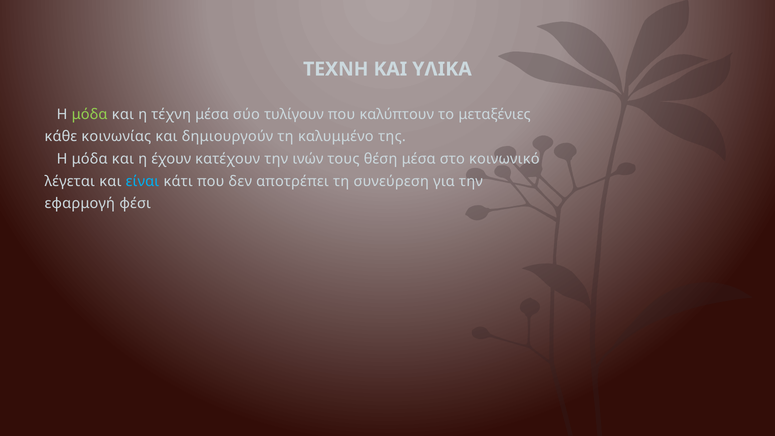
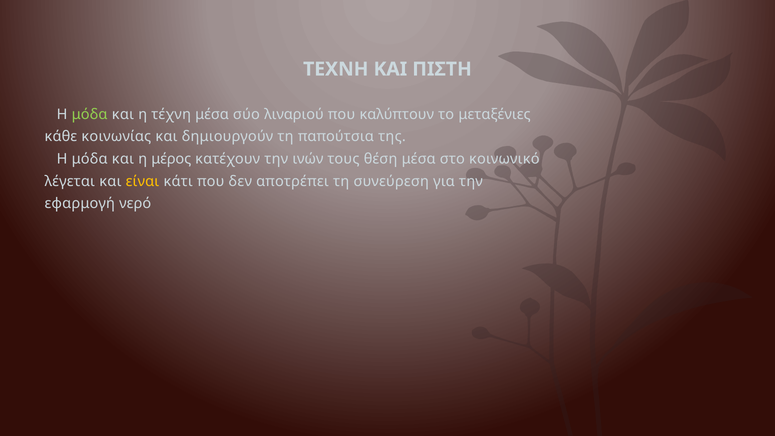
ΥΛΙΚΑ: ΥΛΙΚΑ -> ΠΙΣΤΗ (442, 69)
τυλίγουν: τυλίγουν -> λιναριού (294, 114)
καλυμμένο: καλυμμένο -> παπούτσια (336, 137)
έχουν: έχουν -> μέρος (171, 159)
είναι colour: light blue -> yellow (142, 181)
φέσι: φέσι -> νερό (135, 204)
